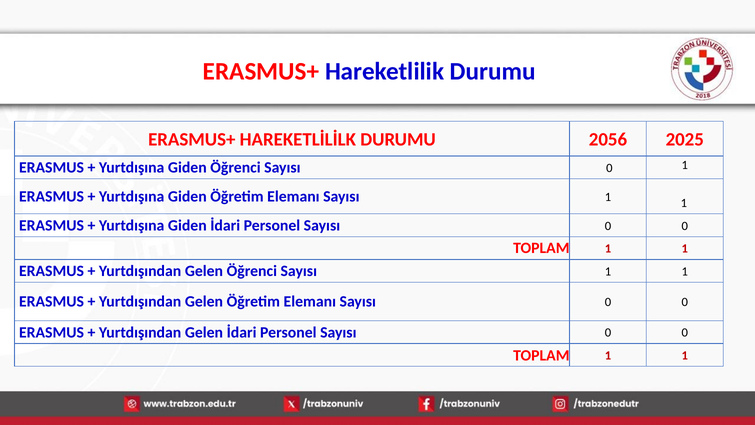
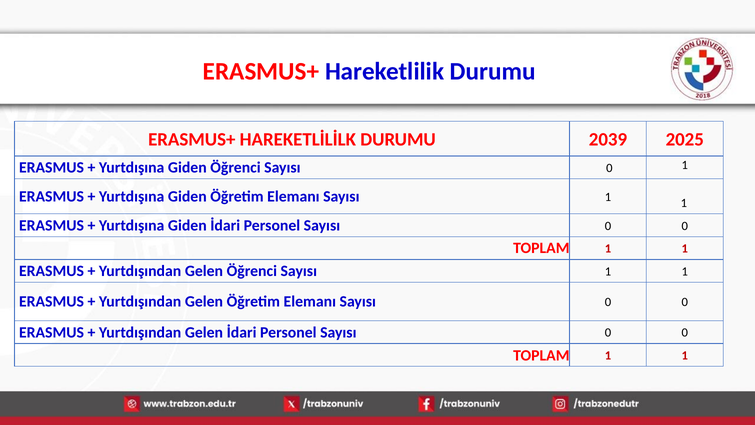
2056: 2056 -> 2039 (608, 139)
